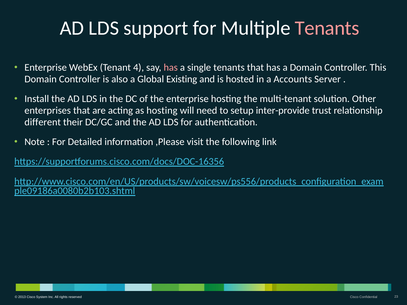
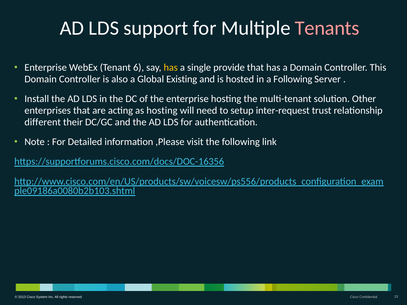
4: 4 -> 6 (139, 68)
has colour: pink -> yellow (171, 68)
single tenants: tenants -> provide (229, 68)
a Accounts: Accounts -> Following (293, 79)
inter-provide: inter-provide -> inter-request (283, 111)
